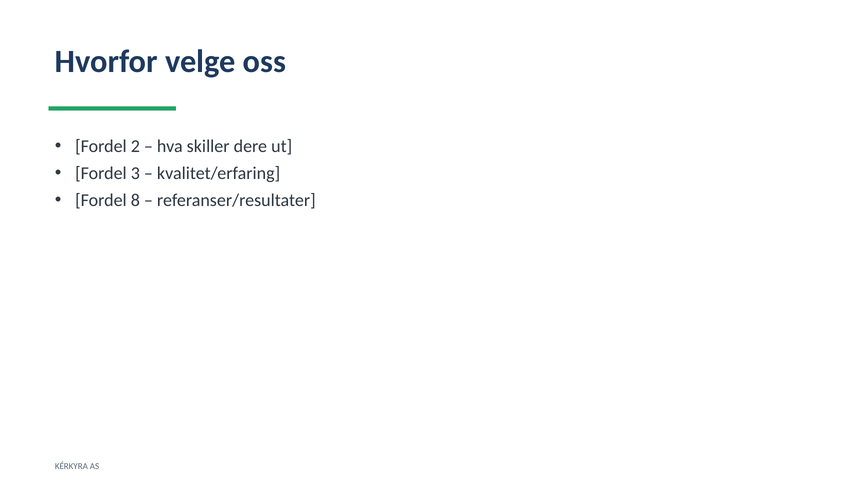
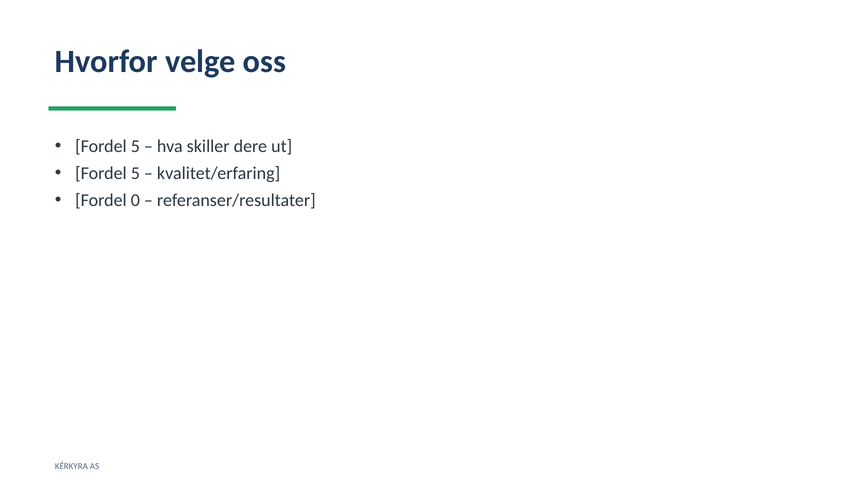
2: 2 -> 5 (135, 146)
3: 3 -> 5 (135, 173)
8: 8 -> 0 (135, 200)
